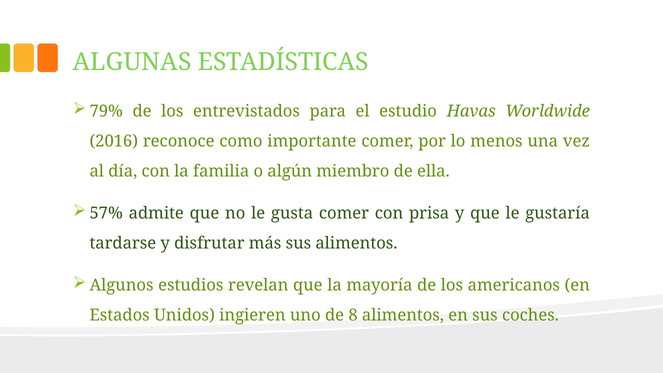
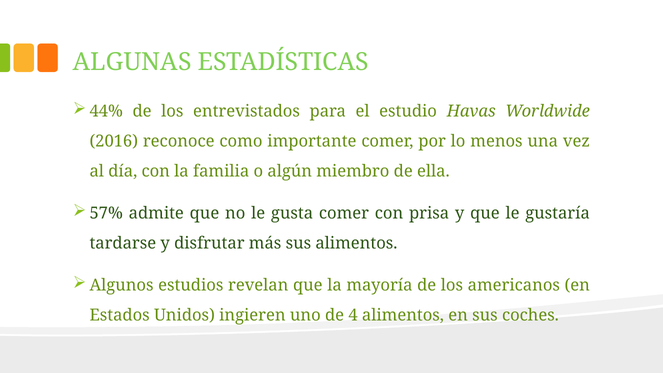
79%: 79% -> 44% (106, 111)
8: 8 -> 4 (353, 315)
